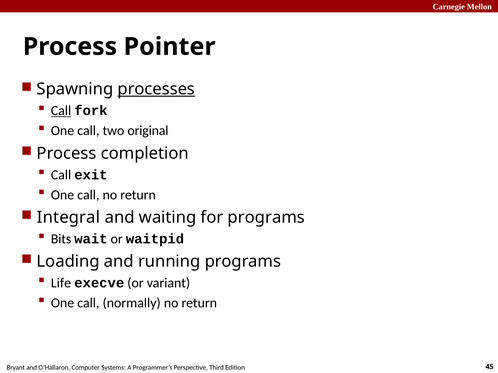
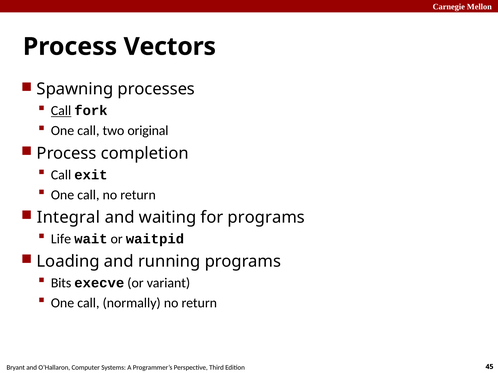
Pointer: Pointer -> Vectors (170, 47)
processes underline: present -> none (156, 89)
Bits: Bits -> Life (61, 239)
Life: Life -> Bits (61, 283)
